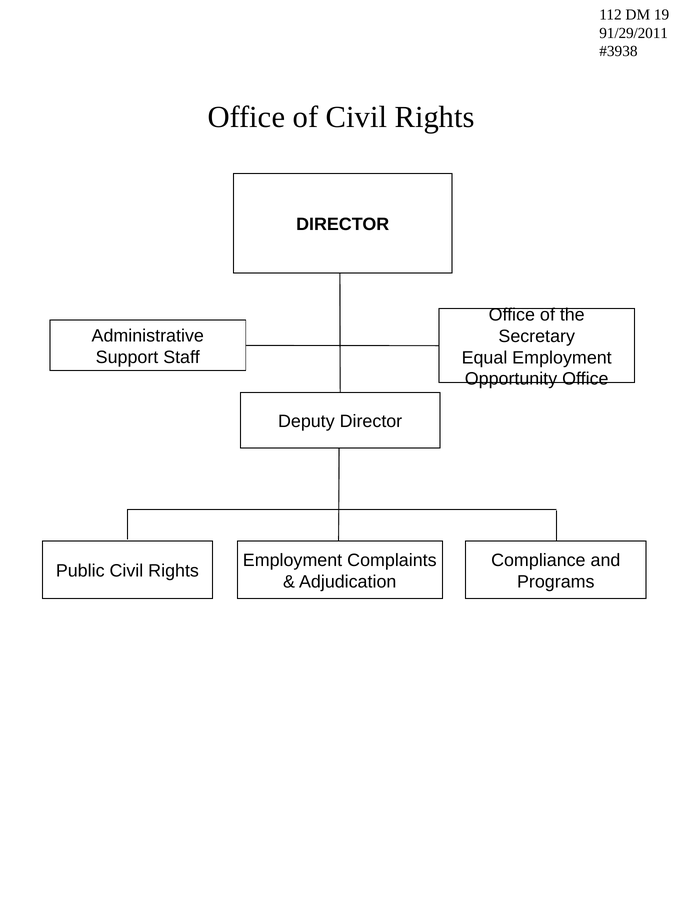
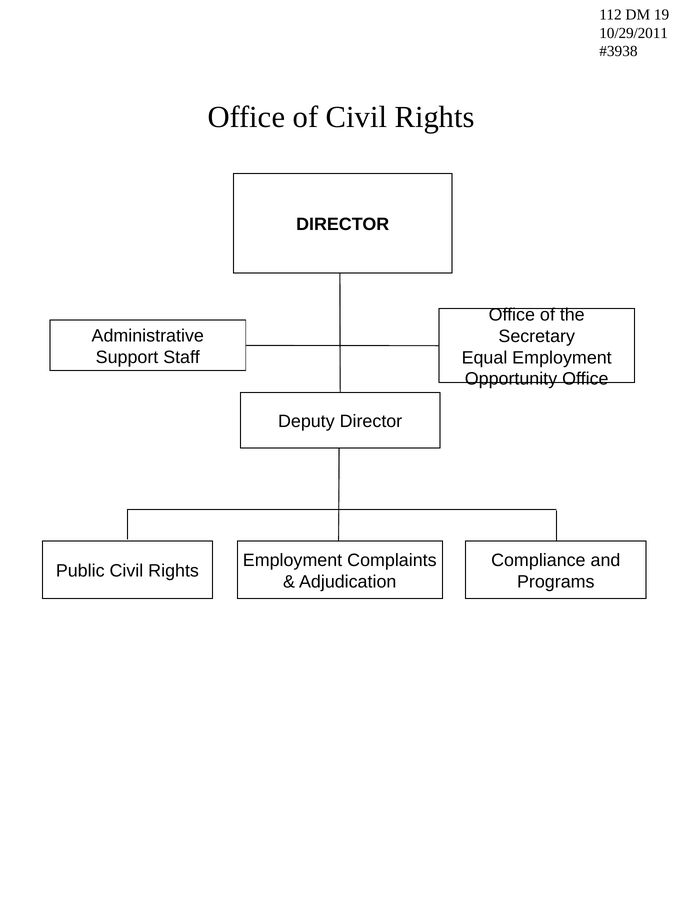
91/29/2011: 91/29/2011 -> 10/29/2011 (634, 33)
